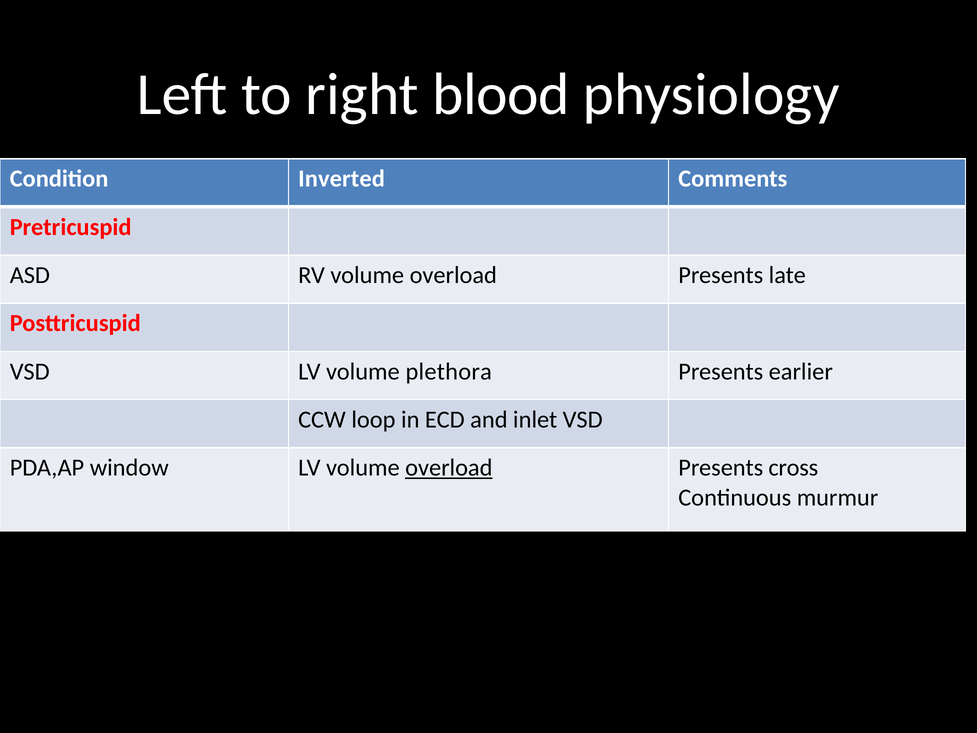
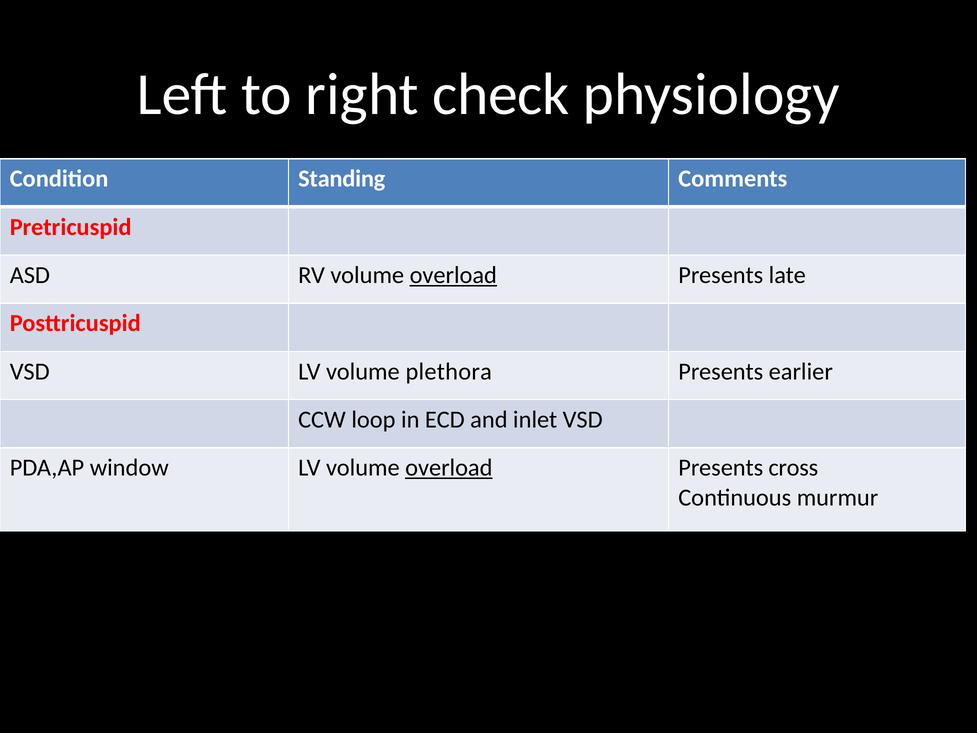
blood: blood -> check (501, 95)
Inverted: Inverted -> Standing (342, 179)
overload underline: none -> present (453, 275)
